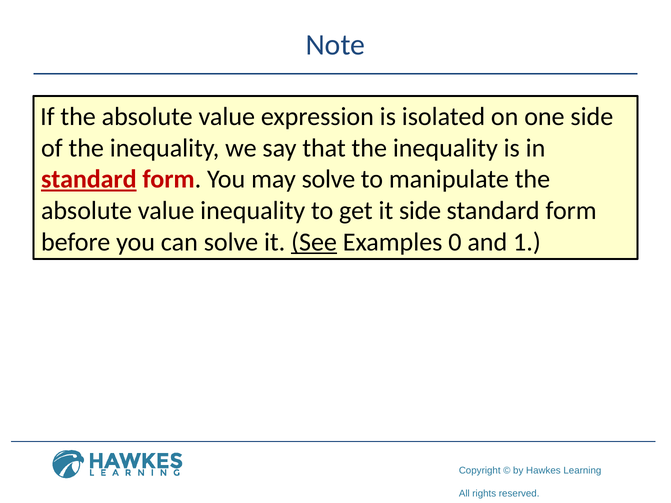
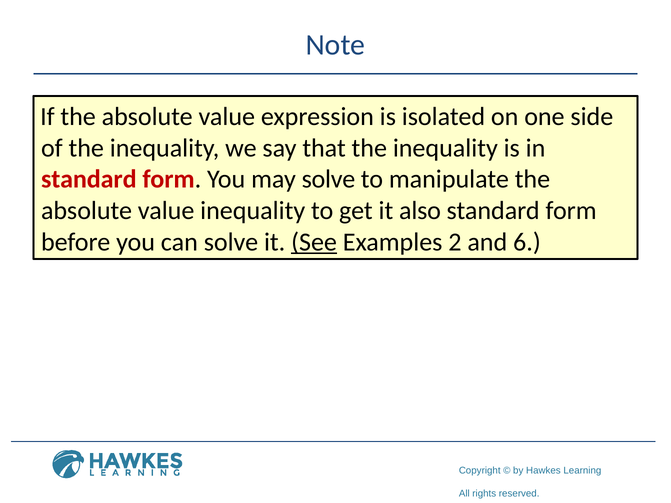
standard underline: present -> none (89, 179)
it side: side -> also (420, 211)
0: 0 -> 2 (455, 242)
1: 1 -> 6 (527, 242)
